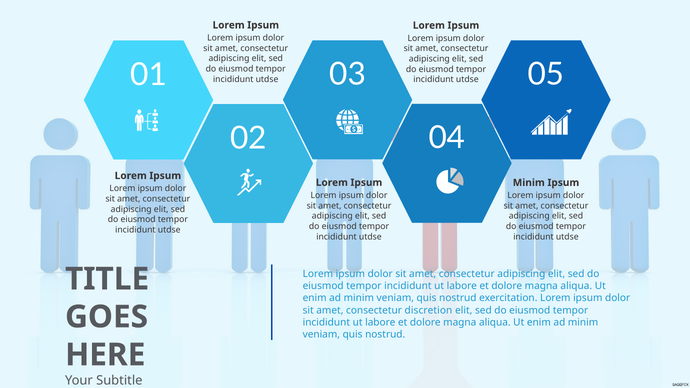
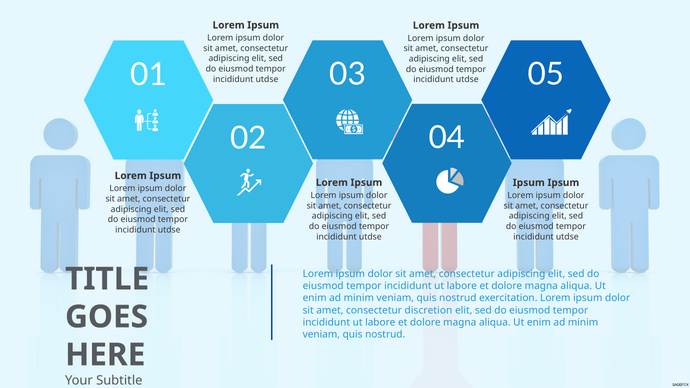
Minim: Minim -> Ipsum (529, 183)
